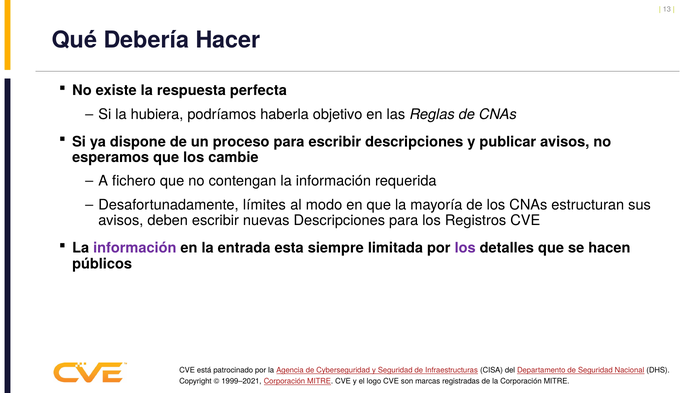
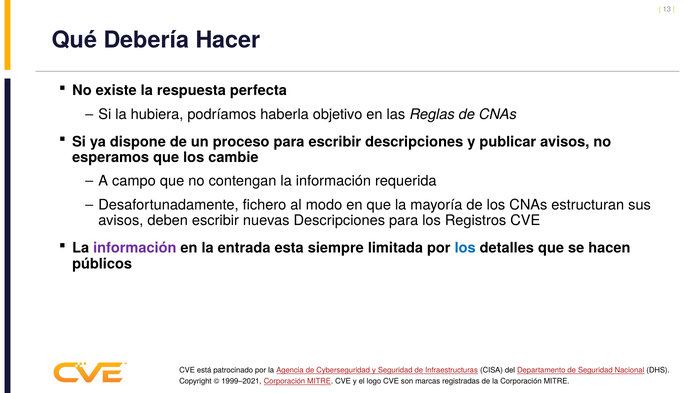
fichero: fichero -> campo (134, 181)
límites: límites -> fichero (264, 205)
los colour: purple -> blue (465, 248)
